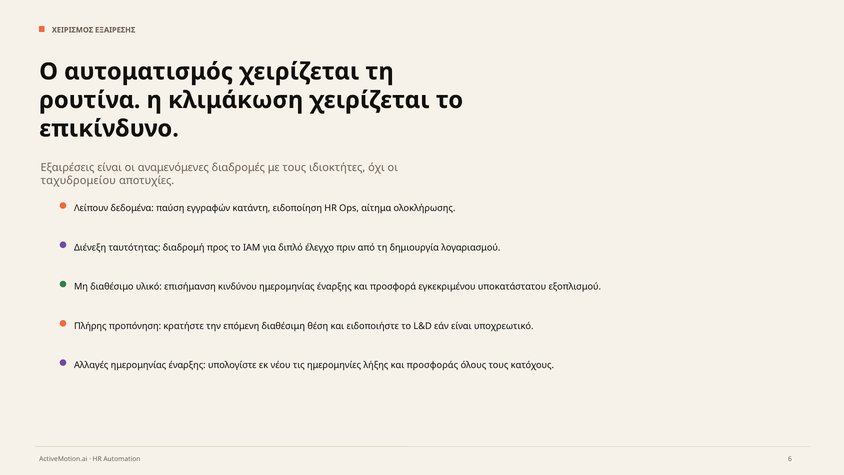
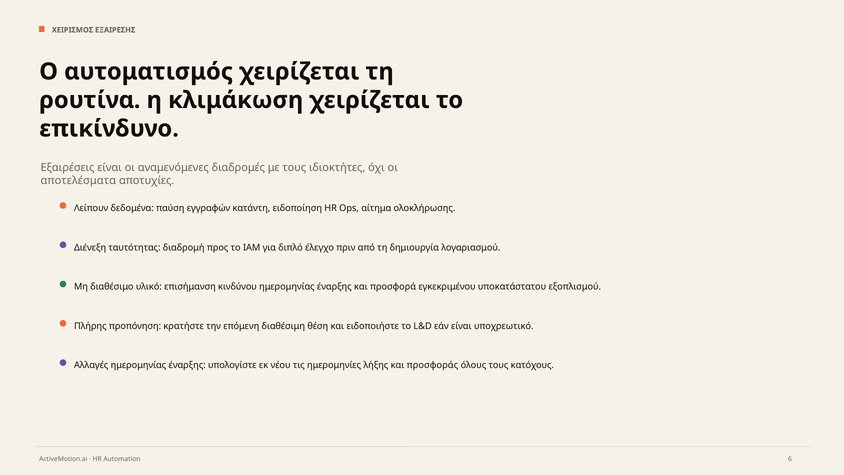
ταχυδρομείου: ταχυδρομείου -> αποτελέσματα (78, 181)
